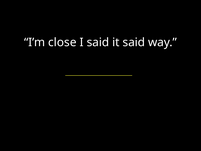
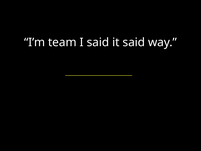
close: close -> team (62, 42)
